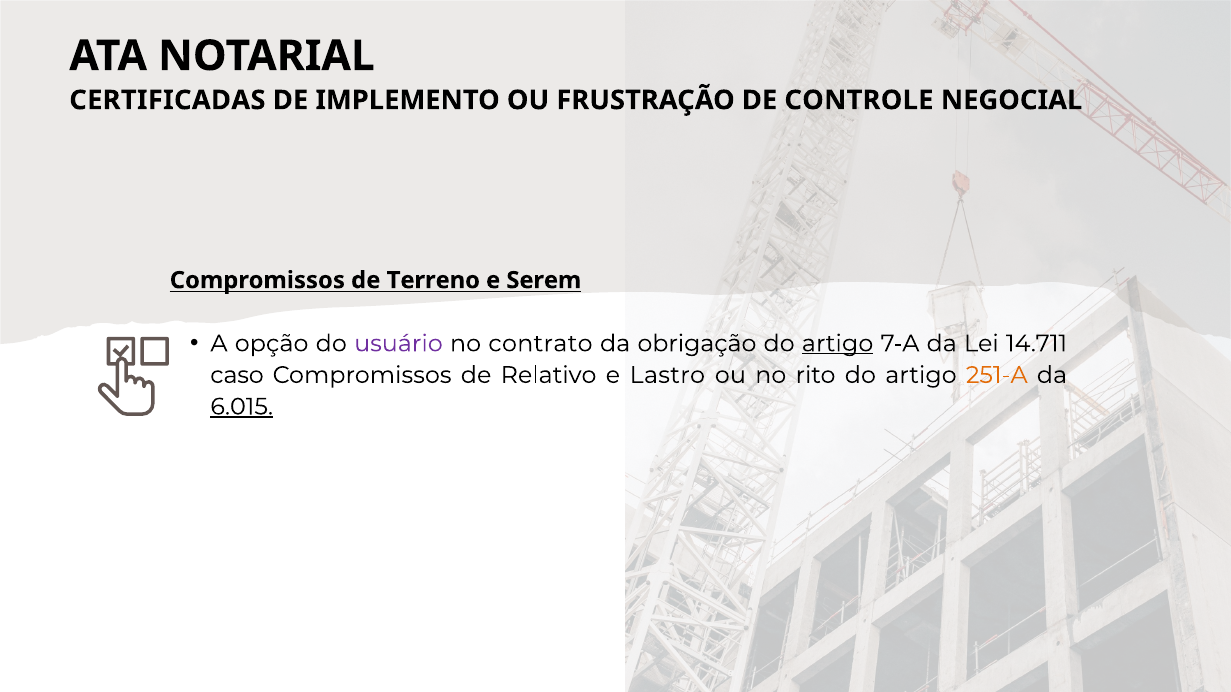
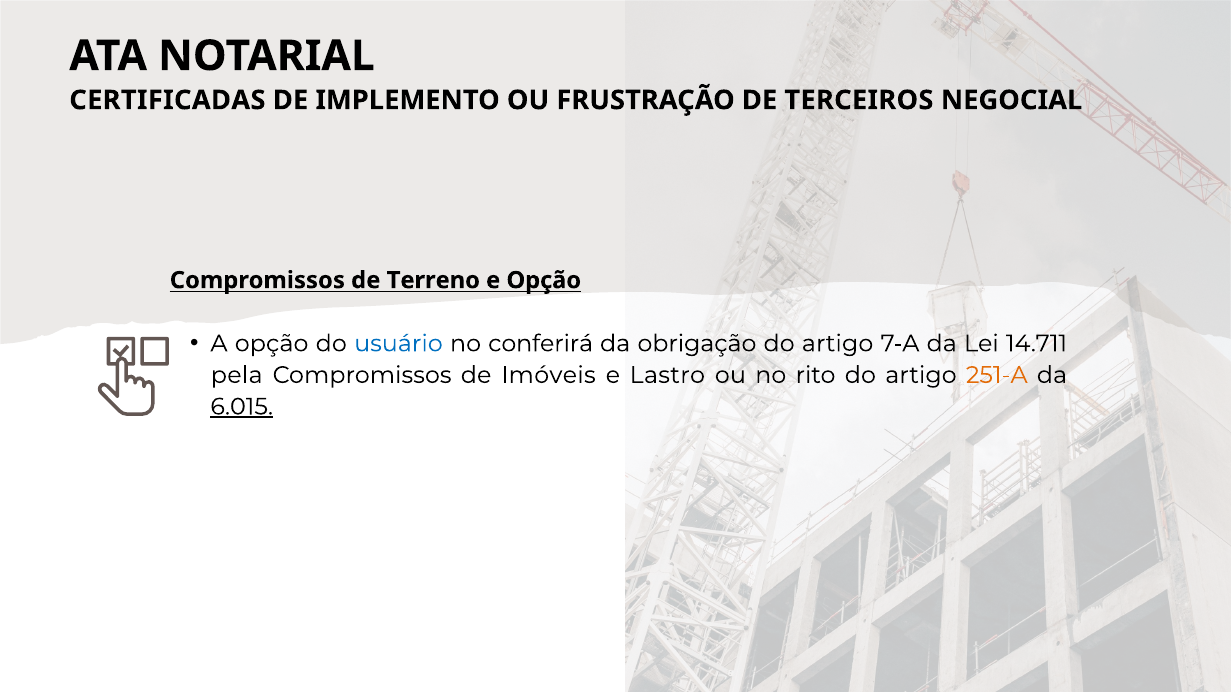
CONTROLE: CONTROLE -> TERCEIROS (859, 100)
e Serem: Serem -> Opção (544, 280)
usuário colour: purple -> blue (398, 344)
contrato: contrato -> conferirá (541, 344)
artigo underline: present -> none (838, 344)
caso: caso -> pela (237, 375)
Relativo: Relativo -> Imóveis (548, 375)
